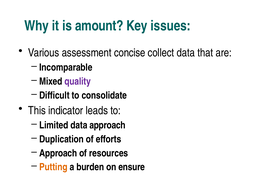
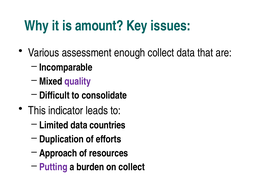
concise: concise -> enough (130, 53)
data approach: approach -> countries (107, 125)
Putting colour: orange -> purple (53, 167)
on ensure: ensure -> collect (132, 167)
